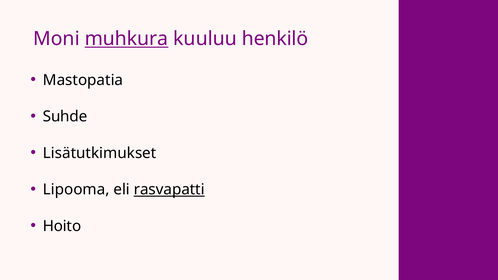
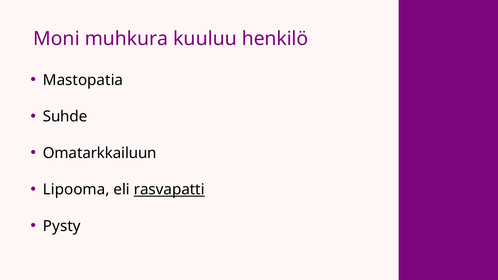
muhkura underline: present -> none (127, 39)
Lisätutkimukset: Lisätutkimukset -> Omatarkkailuun (100, 153)
Hoito: Hoito -> Pysty (62, 226)
